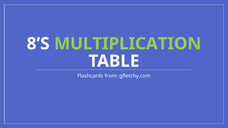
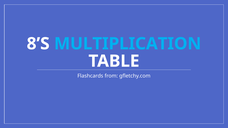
MULTIPLICATION colour: light green -> light blue (128, 44)
